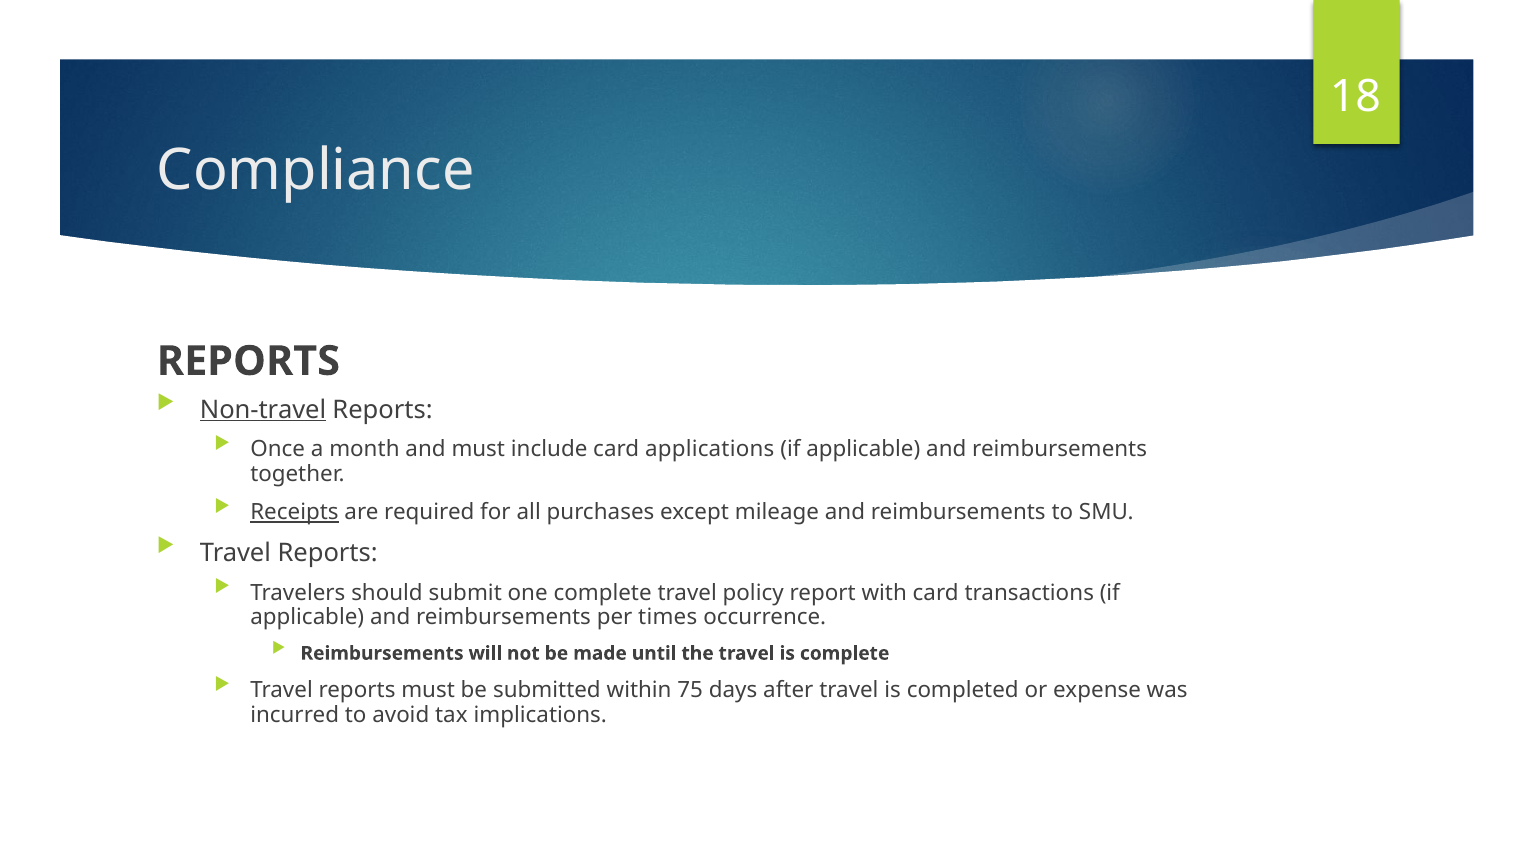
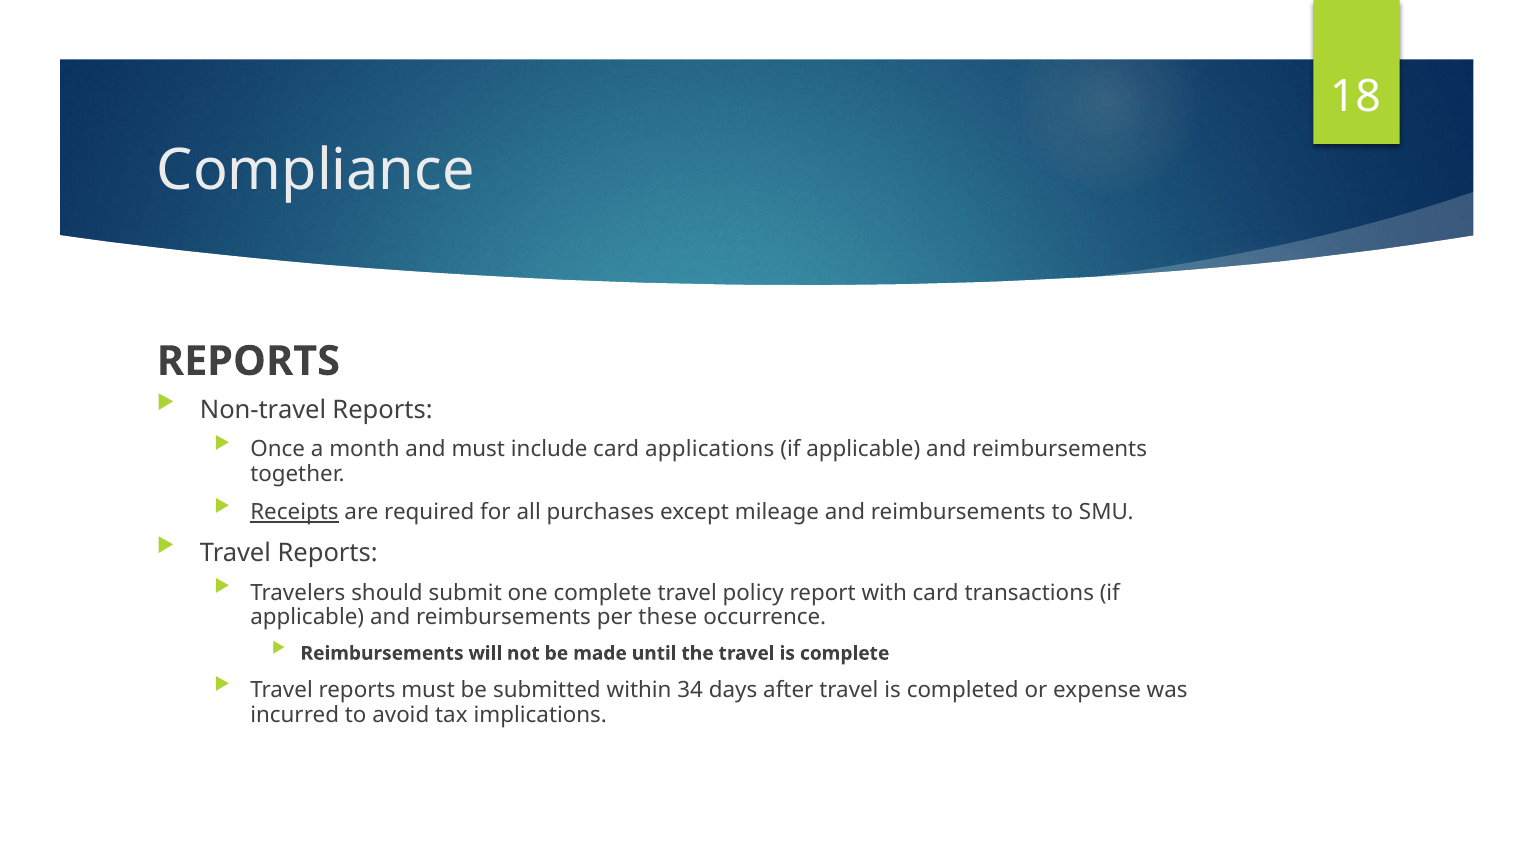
Non-travel underline: present -> none (263, 410)
times: times -> these (668, 617)
75: 75 -> 34 (690, 690)
